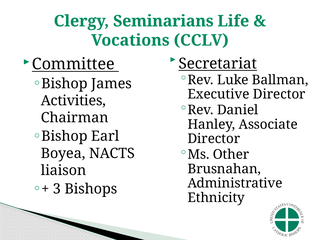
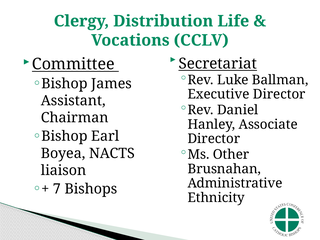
Seminarians: Seminarians -> Distribution (163, 21)
Activities: Activities -> Assistant (73, 101)
3: 3 -> 7 (57, 189)
